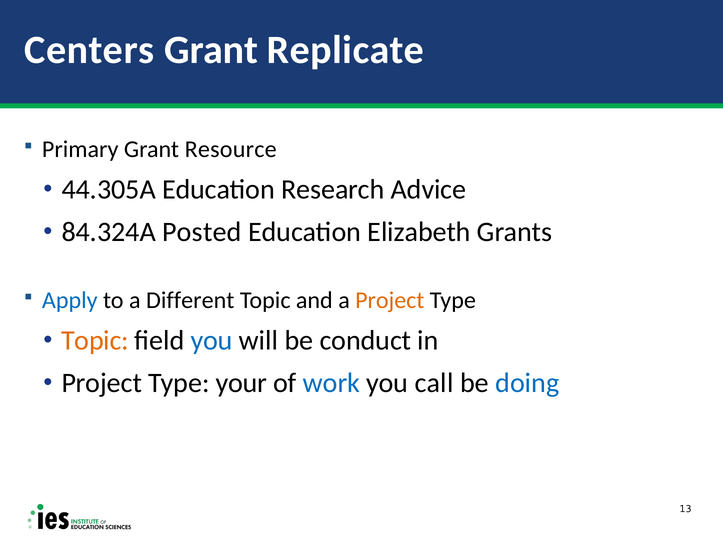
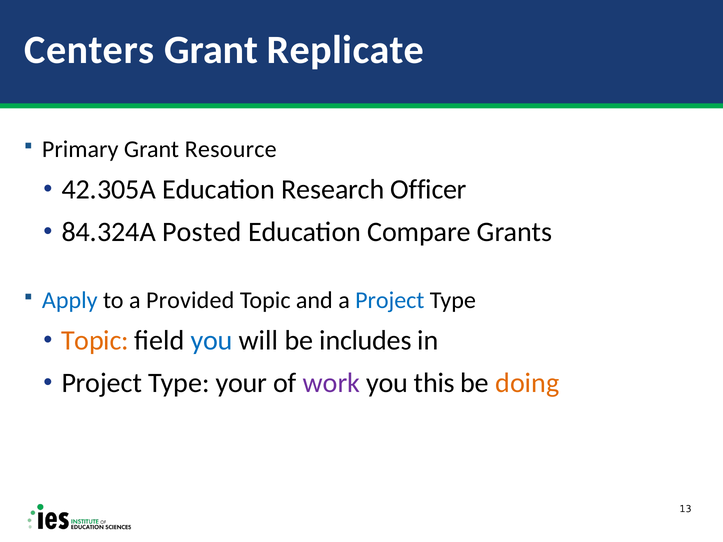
44.305A: 44.305A -> 42.305A (109, 190)
Advice: Advice -> Officer (429, 190)
Elizabeth: Elizabeth -> Compare (419, 232)
Different: Different -> Provided (190, 300)
Project colour: orange -> blue (390, 300)
conduct: conduct -> includes (366, 341)
work colour: blue -> purple (331, 383)
call: call -> this (434, 383)
doing colour: blue -> orange (527, 383)
